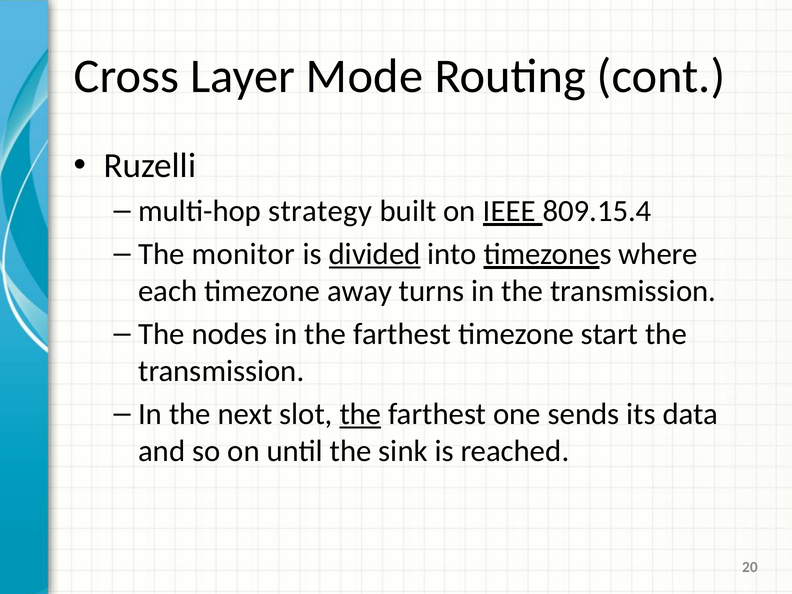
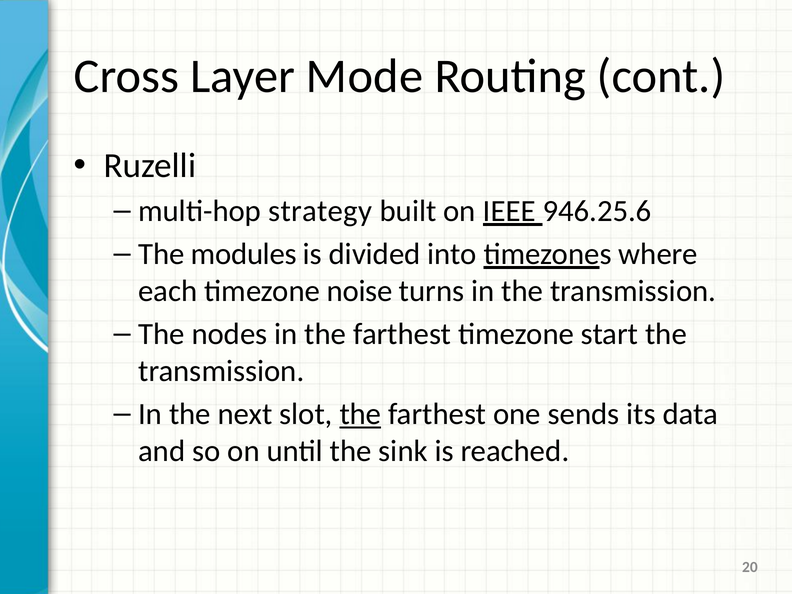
809.15.4: 809.15.4 -> 946.25.6 (597, 211)
monitor: monitor -> modules (244, 254)
divided underline: present -> none (375, 254)
away: away -> noise (360, 291)
